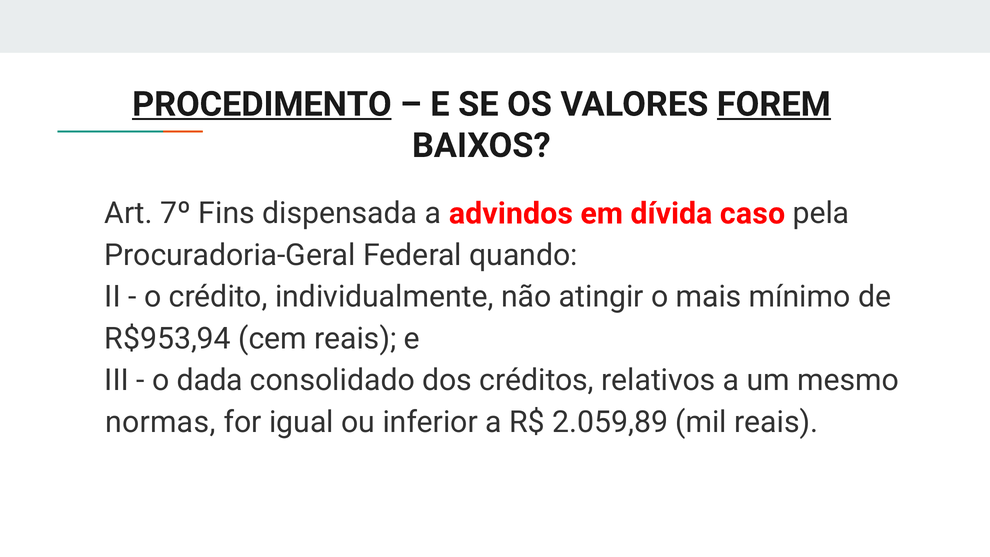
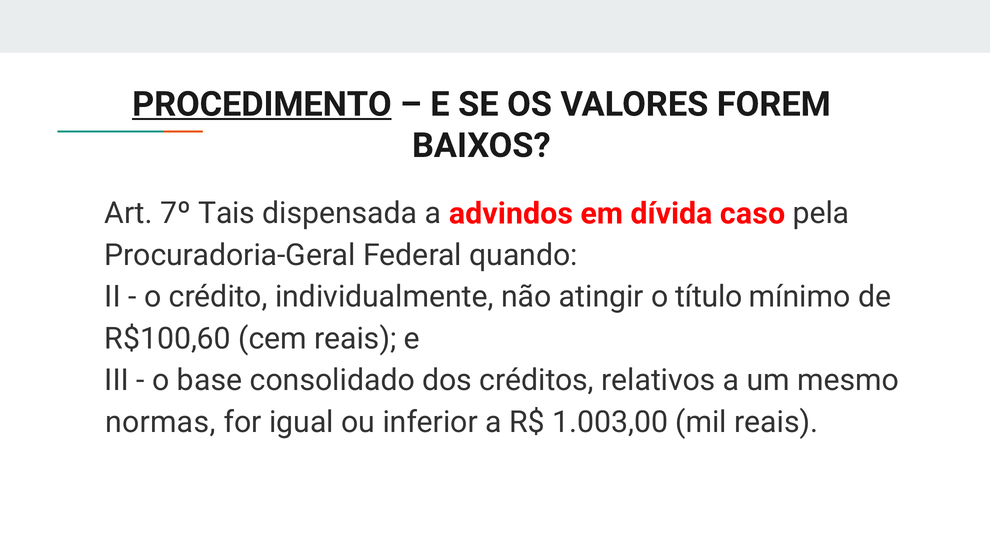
FOREM underline: present -> none (774, 104)
Fins: Fins -> Tais (227, 213)
mais: mais -> título (709, 297)
R$953,94: R$953,94 -> R$100,60 (168, 339)
dada: dada -> base (210, 380)
2.059,89: 2.059,89 -> 1.003,00 (610, 422)
